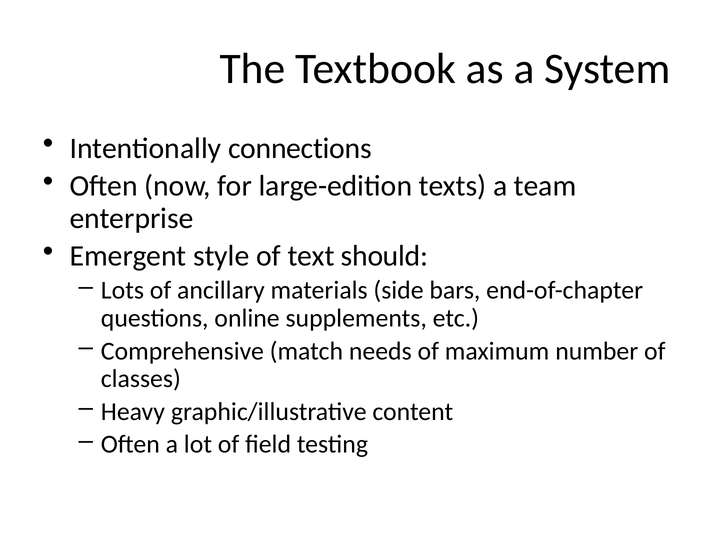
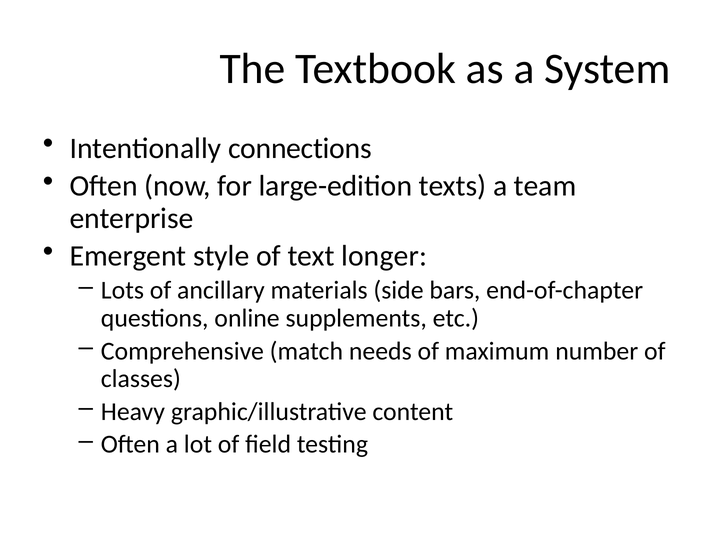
should: should -> longer (384, 256)
